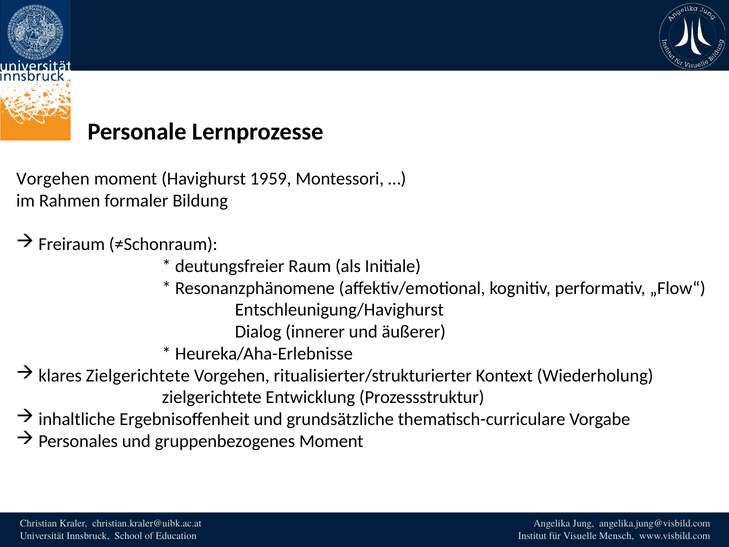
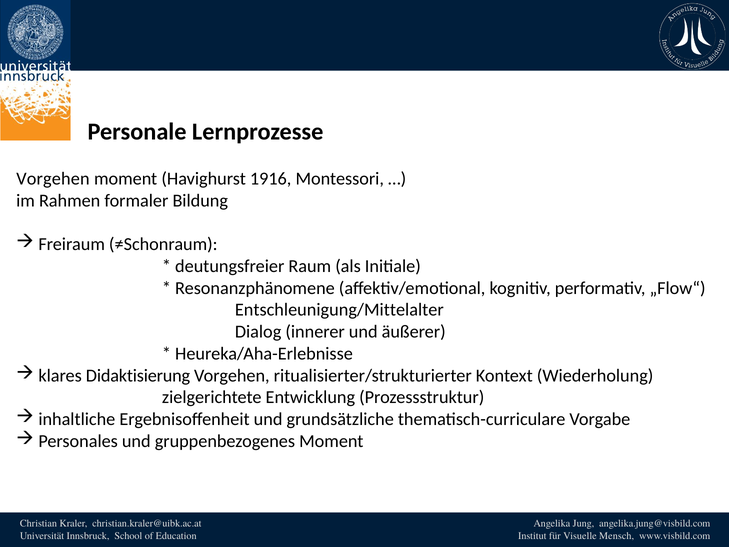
1959: 1959 -> 1916 (271, 179)
Entschleunigung/Havighurst: Entschleunigung/Havighurst -> Entschleunigung/Mittelalter (339, 310)
klares Zielgerichtete: Zielgerichtete -> Didaktisierung (138, 375)
